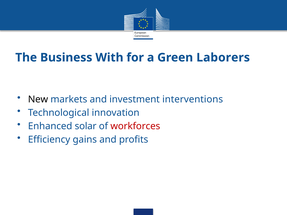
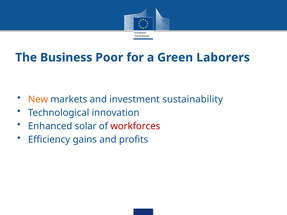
With: With -> Poor (109, 58)
New colour: black -> orange (38, 99)
interventions: interventions -> sustainability (193, 99)
